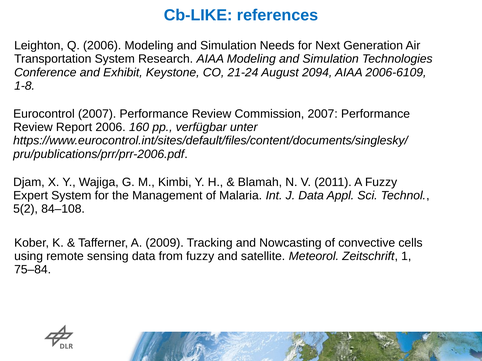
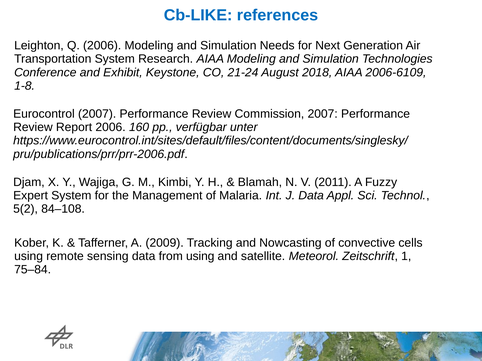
2094: 2094 -> 2018 (317, 73)
from fuzzy: fuzzy -> using (200, 256)
